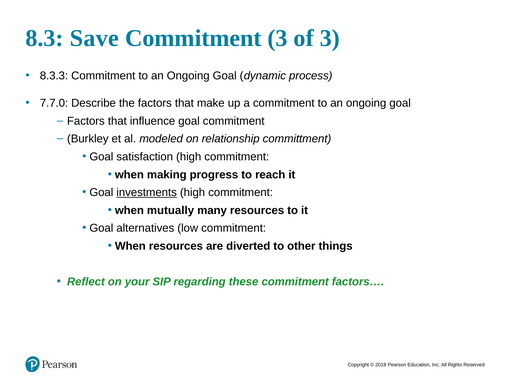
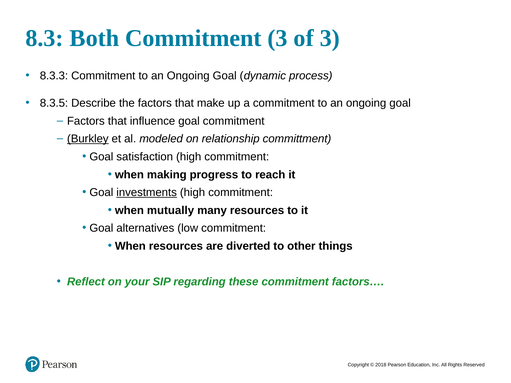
Save: Save -> Both (94, 38)
7.7.0: 7.7.0 -> 8.3.5 (54, 103)
Burkley underline: none -> present (88, 139)
